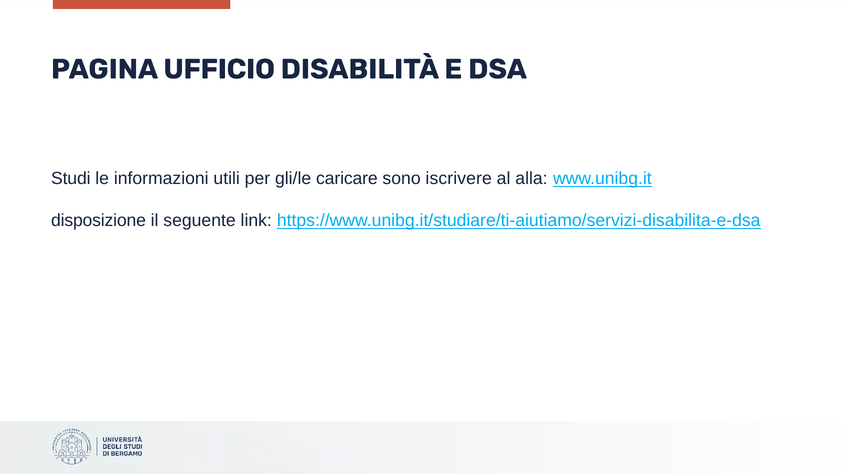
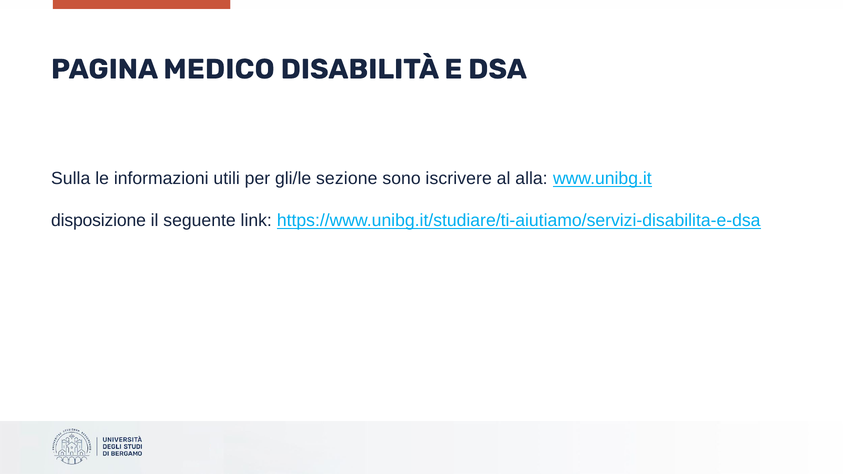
UFFICIO: UFFICIO -> MEDICO (219, 69)
Studi: Studi -> Sulla (71, 179)
caricare: caricare -> sezione (347, 179)
